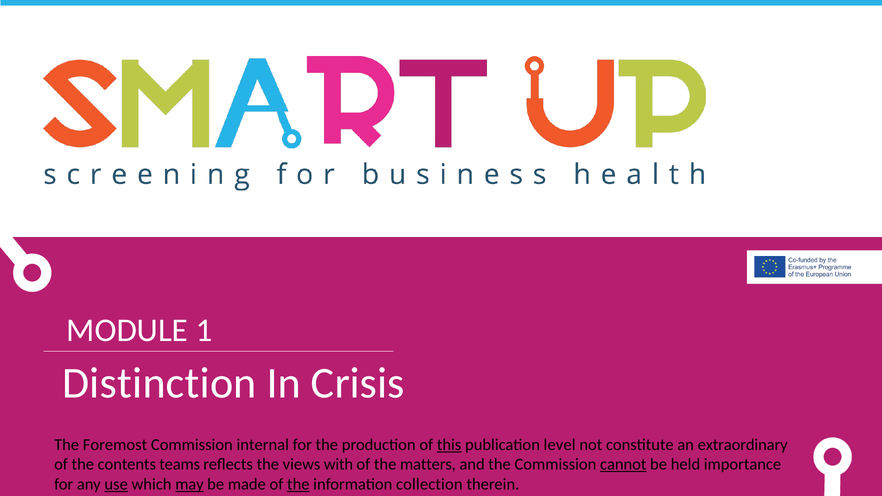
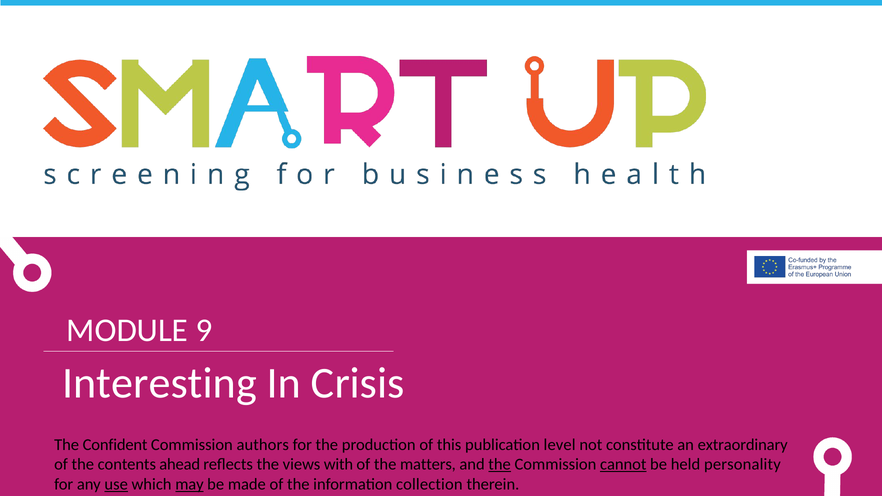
1: 1 -> 9 (204, 331)
Distinction: Distinction -> Interesting (159, 384)
Foremost: Foremost -> Confident (115, 445)
internal: internal -> authors (263, 445)
this underline: present -> none (449, 445)
teams: teams -> ahead (180, 465)
the underline: none -> present (500, 465)
importance: importance -> personality (742, 465)
the underline: present -> none (298, 484)
